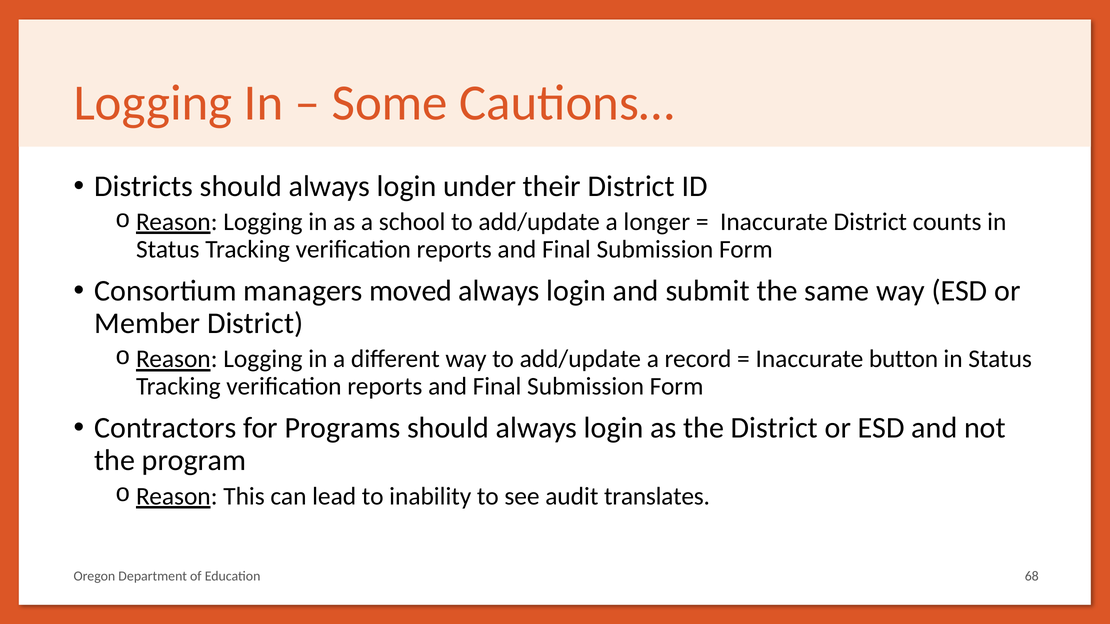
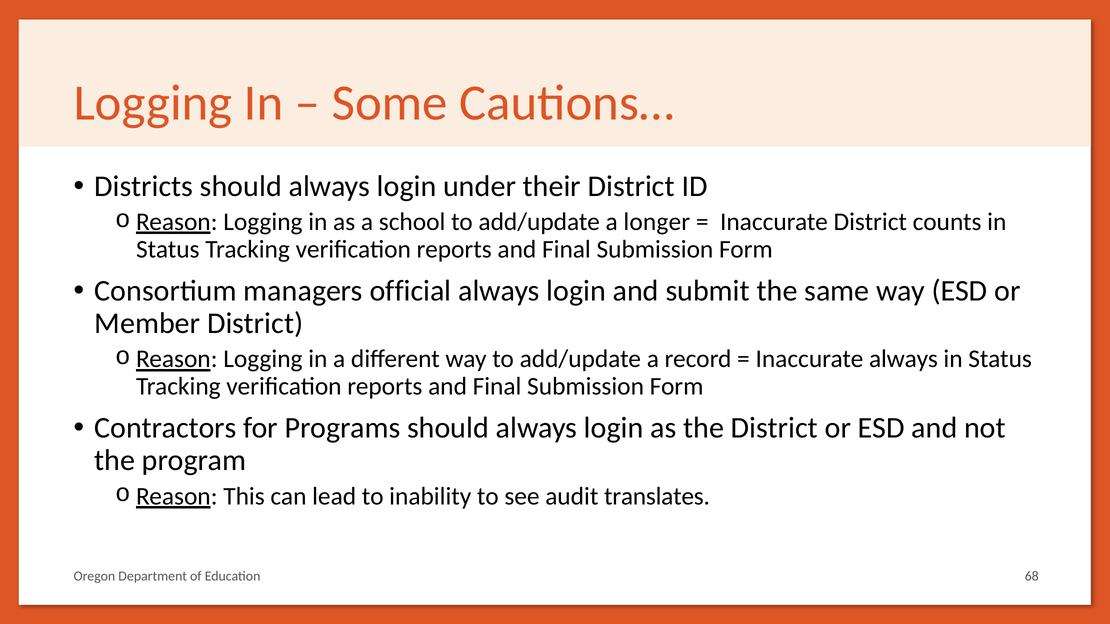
moved: moved -> official (410, 291)
Inaccurate button: button -> always (903, 359)
